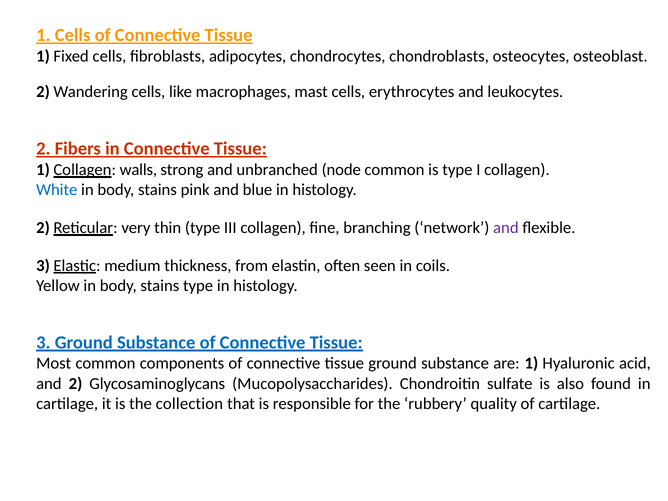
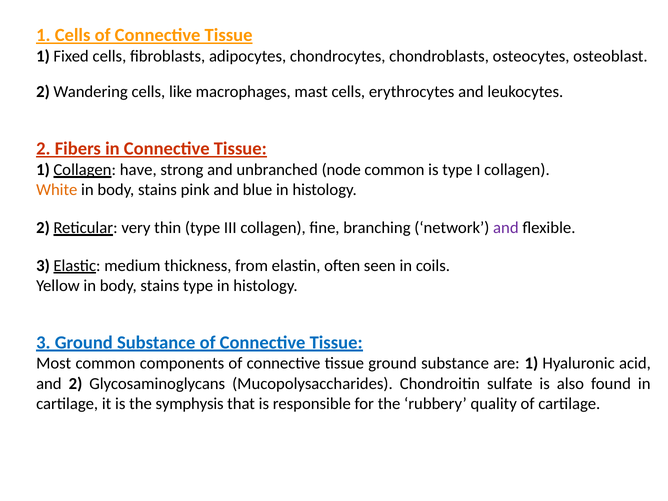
walls: walls -> have (138, 170)
White colour: blue -> orange (57, 190)
collection: collection -> symphysis (190, 404)
